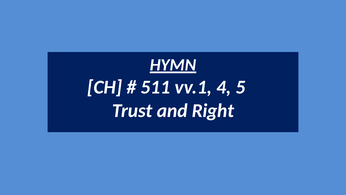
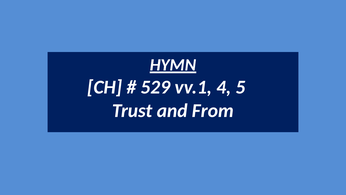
511: 511 -> 529 (155, 87)
Right: Right -> From (213, 110)
